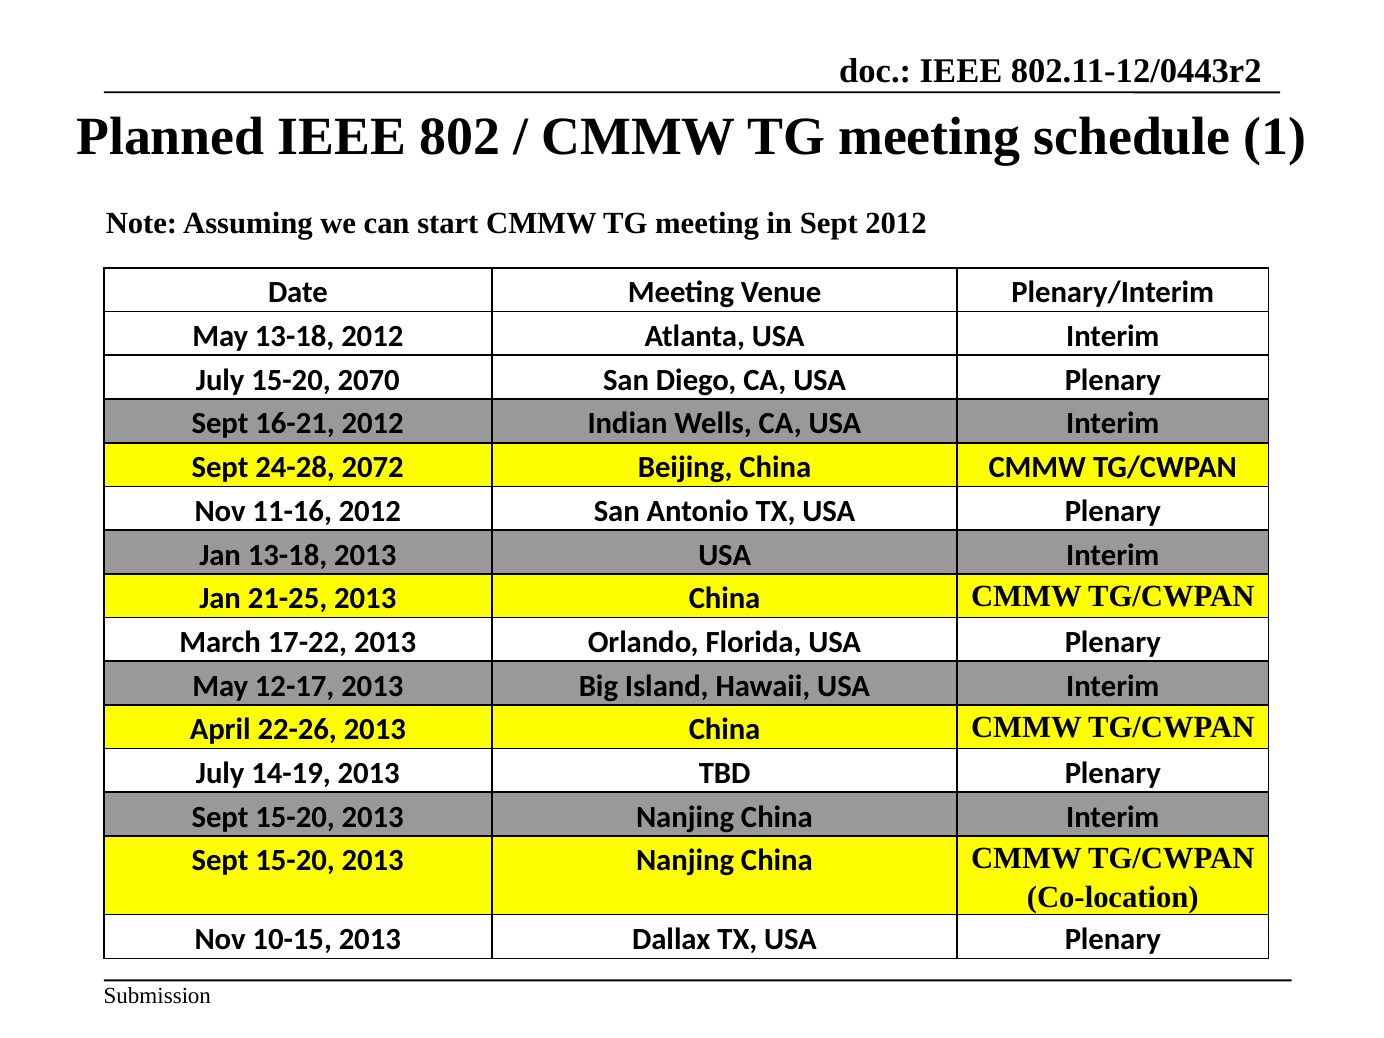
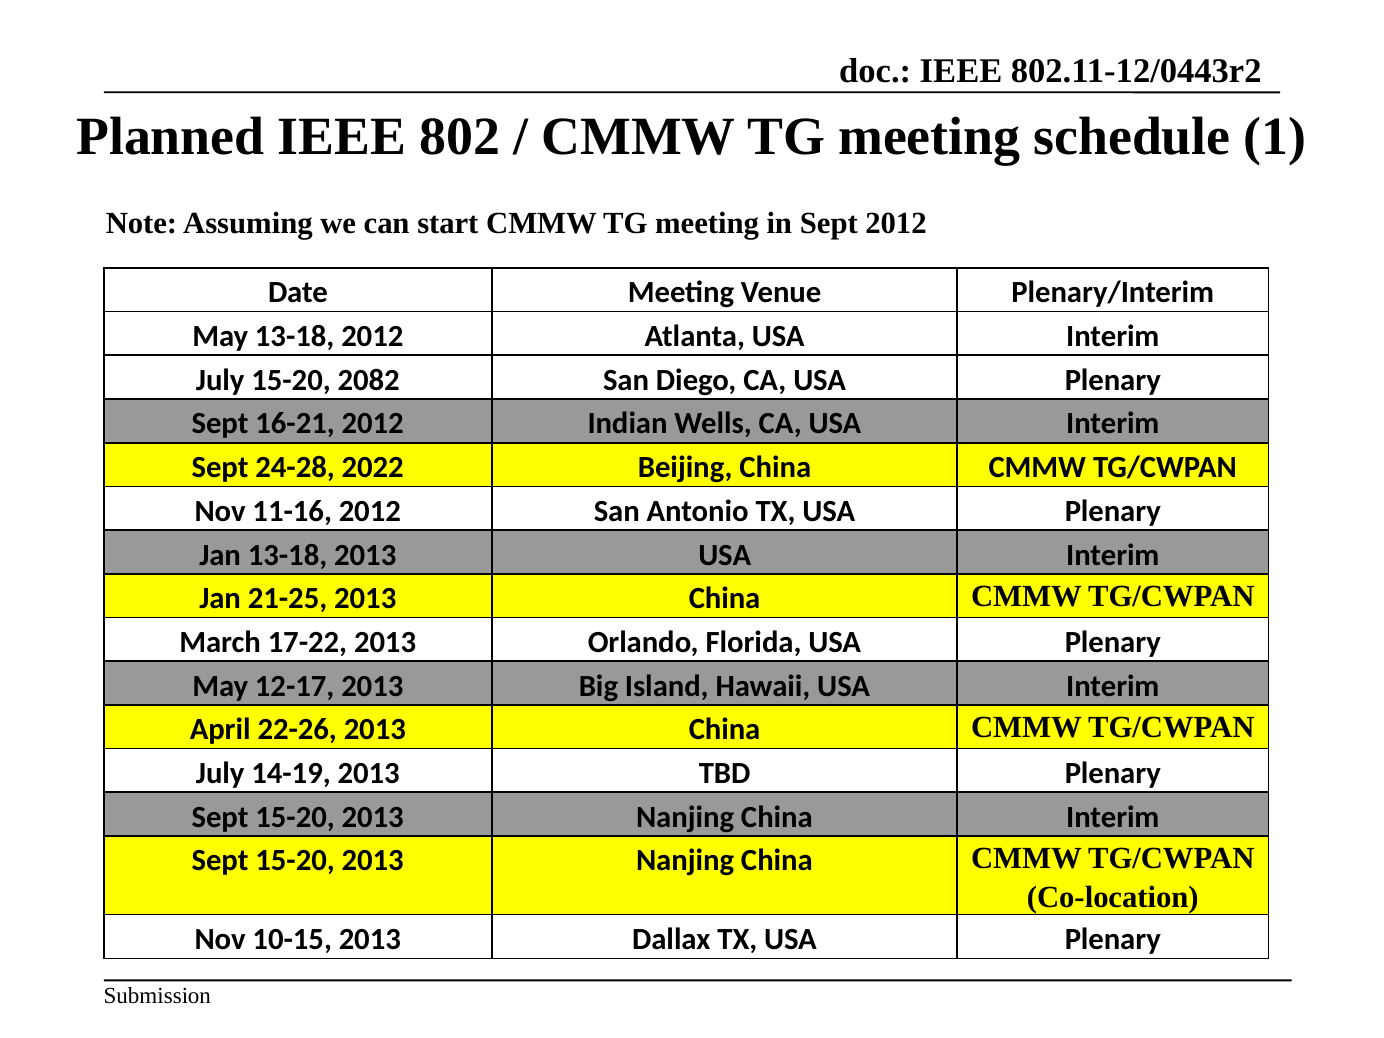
2070: 2070 -> 2082 (369, 380)
2072: 2072 -> 2022 (373, 468)
